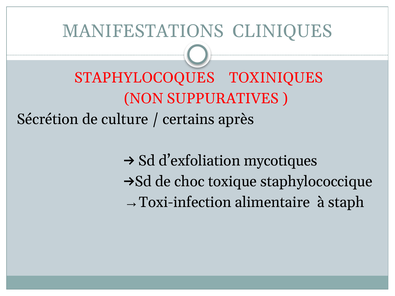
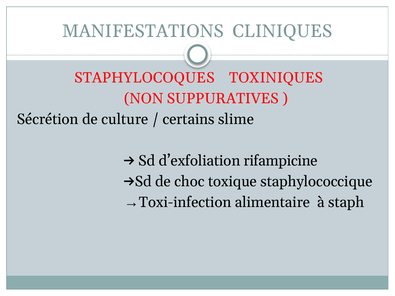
après: après -> slime (236, 119)
mycotiques: mycotiques -> rifampicine (281, 161)
